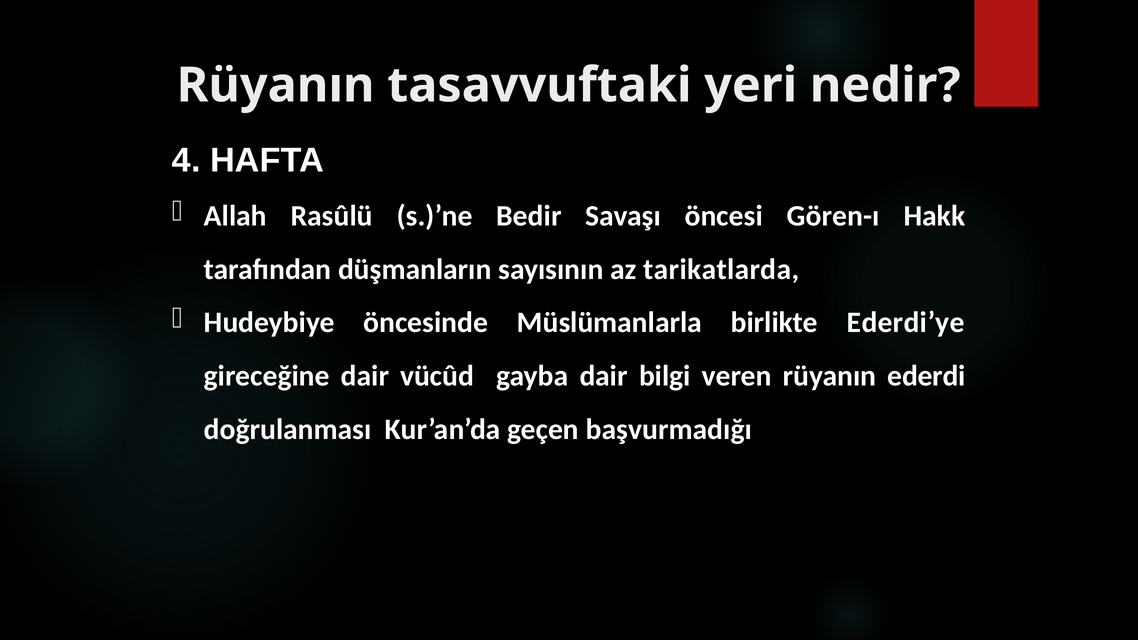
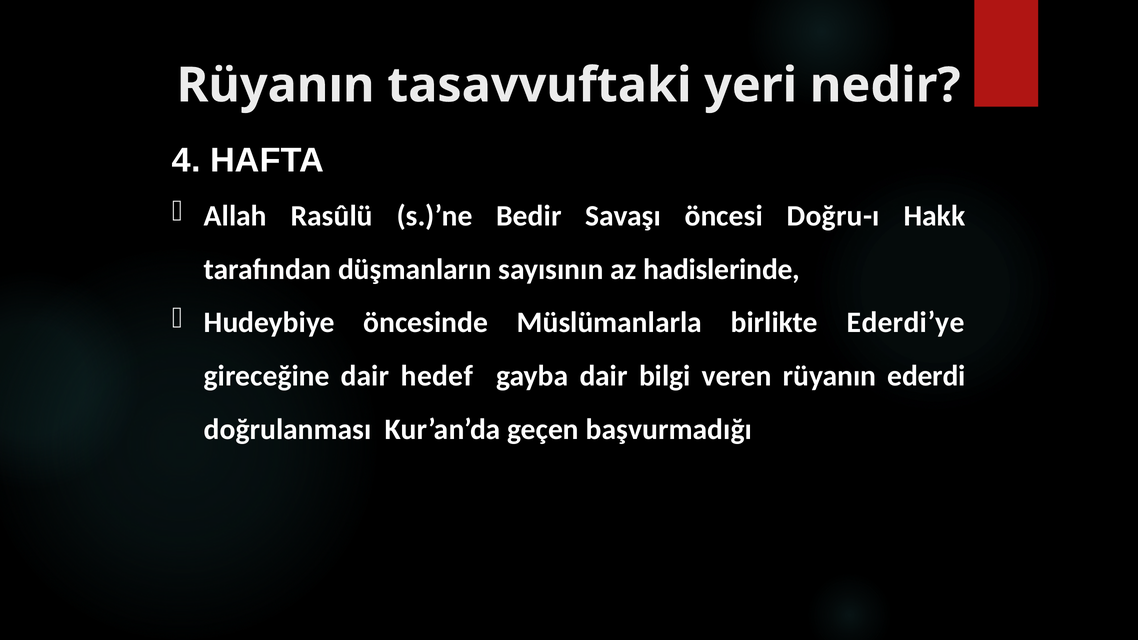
Gören-ı: Gören-ı -> Doğru-ı (833, 216)
tarikatlarda: tarikatlarda -> hadislerinde (722, 269)
vücûd: vücûd -> hedef (437, 376)
